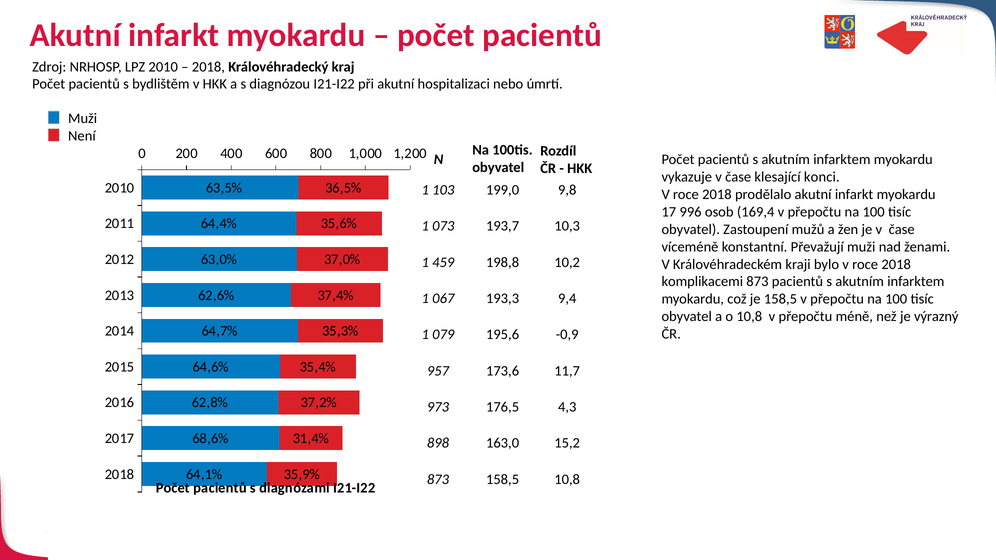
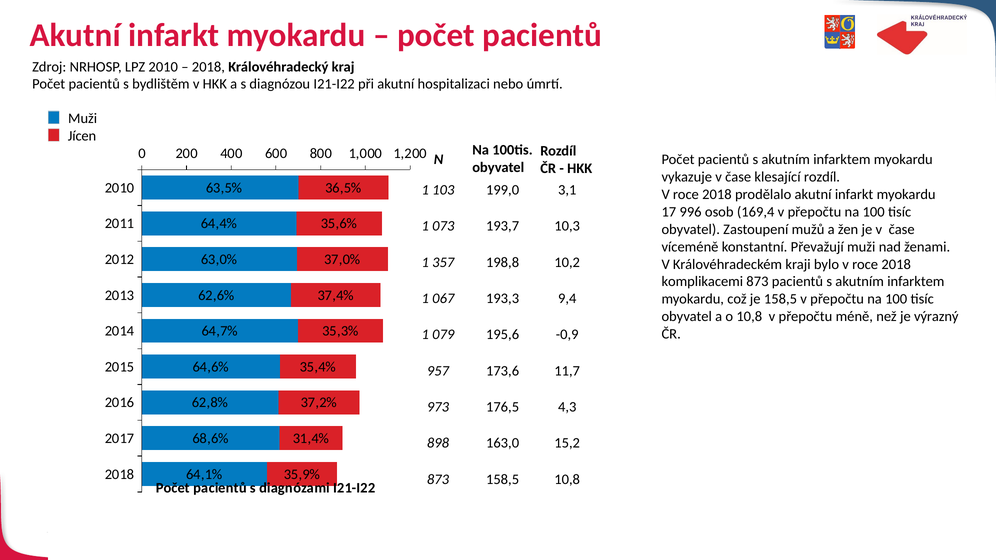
Není: Není -> Jícen (82, 136)
klesající konci: konci -> rozdíl (822, 177)
9,8: 9,8 -> 3,1 (567, 190)
459: 459 -> 357 (443, 262)
